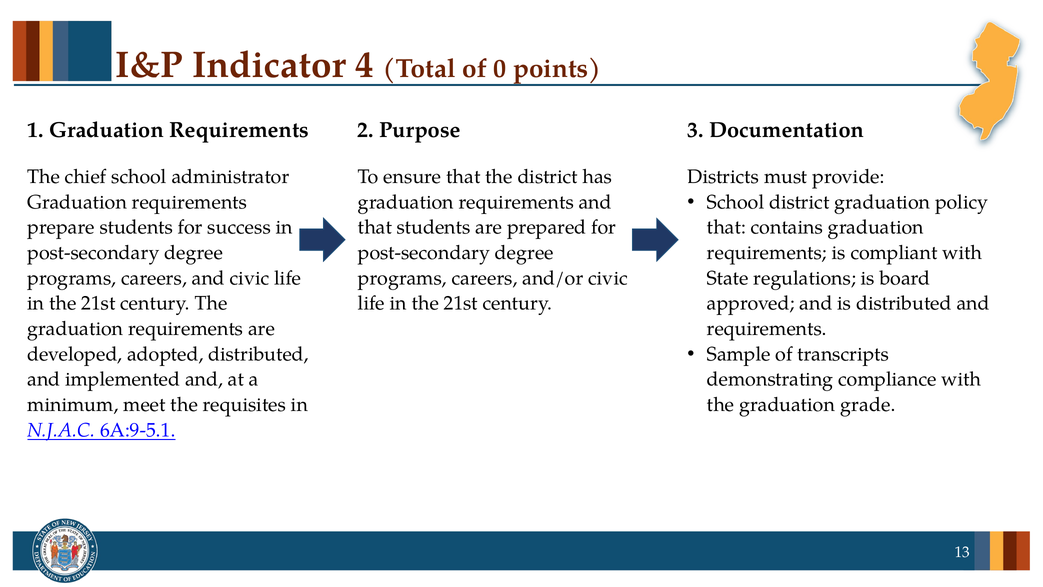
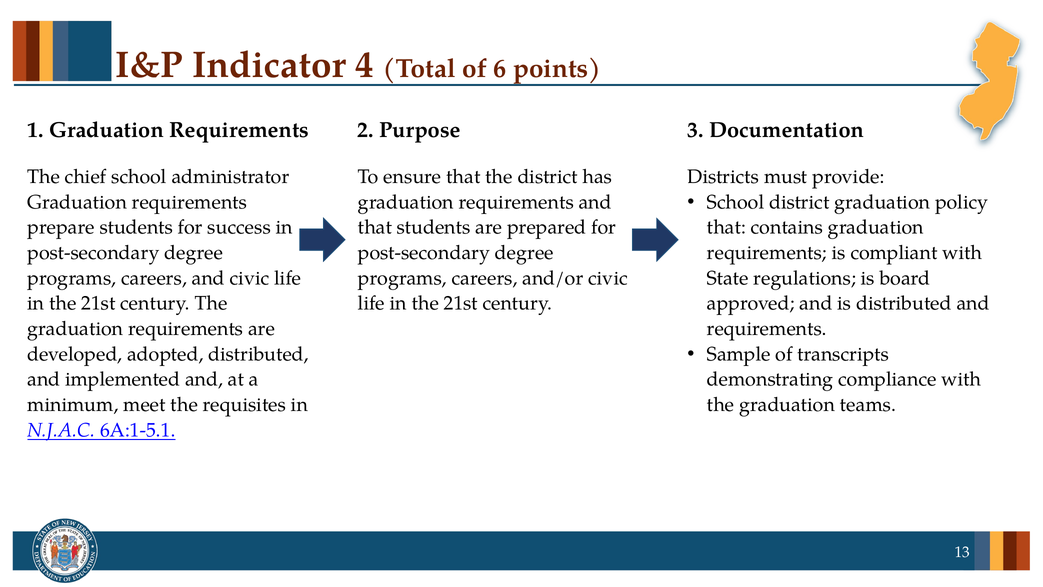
0: 0 -> 6 (500, 69)
grade: grade -> teams (868, 405)
6A:9-5.1: 6A:9-5.1 -> 6A:1-5.1 (138, 430)
